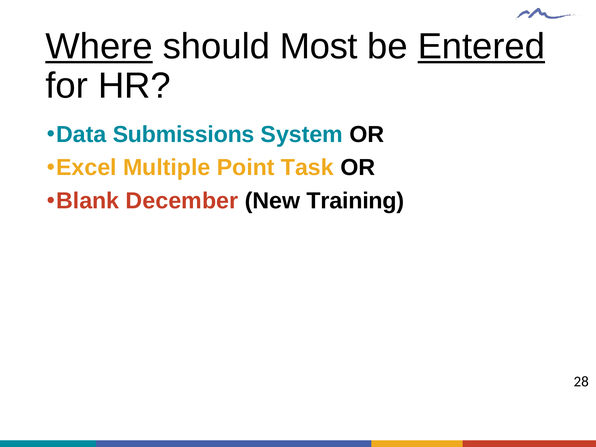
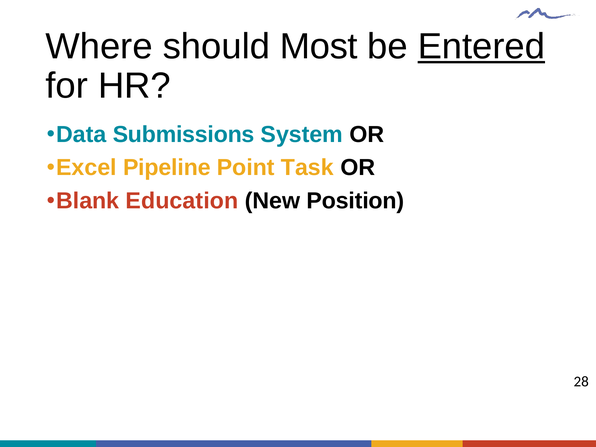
Where underline: present -> none (99, 47)
Multiple: Multiple -> Pipeline (167, 168)
December: December -> Education (182, 201)
Training: Training -> Position (355, 201)
